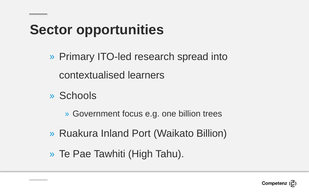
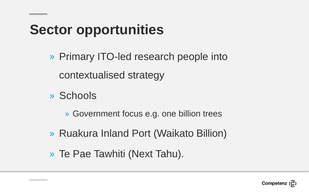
spread: spread -> people (193, 57)
learners: learners -> strategy (146, 75)
High: High -> Next (140, 154)
